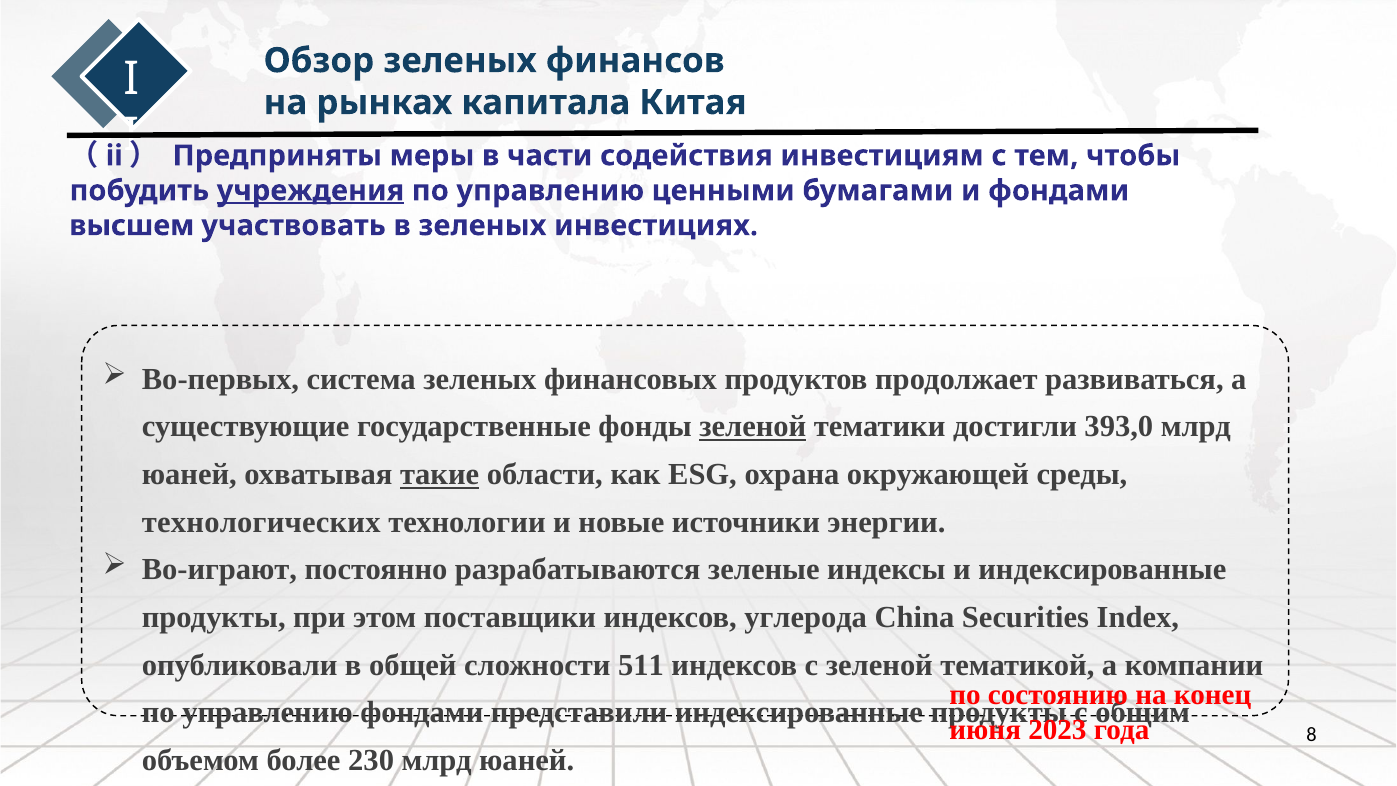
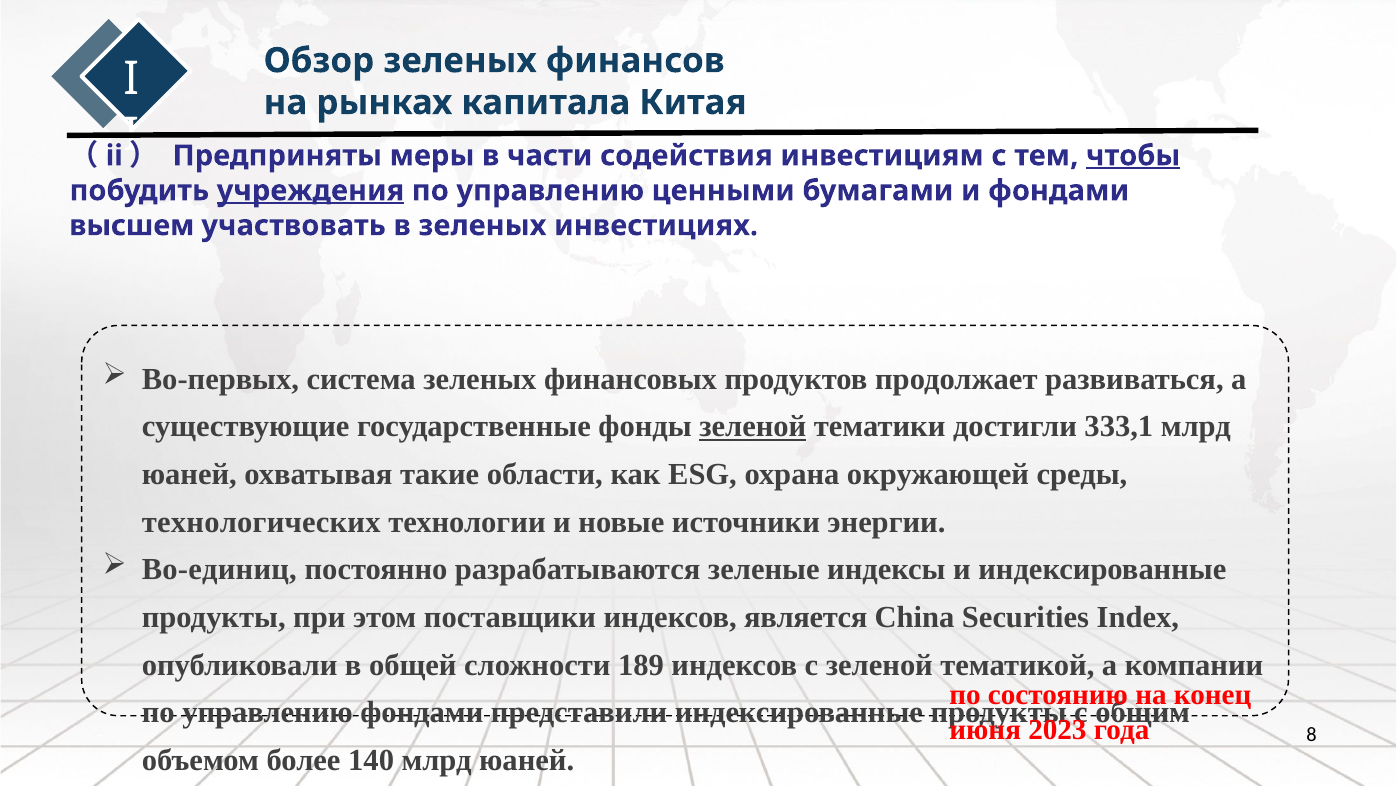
чтобы underline: none -> present (1133, 156)
393,0: 393,0 -> 333,1 (1119, 427)
такие underline: present -> none (440, 474)
Во-играют: Во-играют -> Во-единиц (219, 570)
углерода: углерода -> является (806, 617)
511: 511 -> 189 (641, 665)
230: 230 -> 140 (371, 760)
